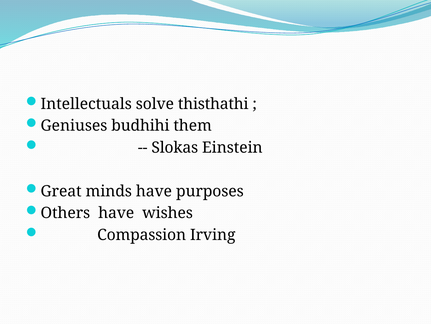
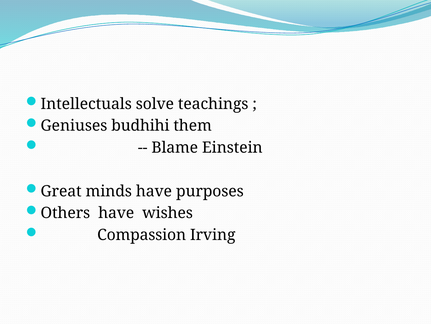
thisthathi: thisthathi -> teachings (213, 104)
Slokas: Slokas -> Blame (175, 147)
